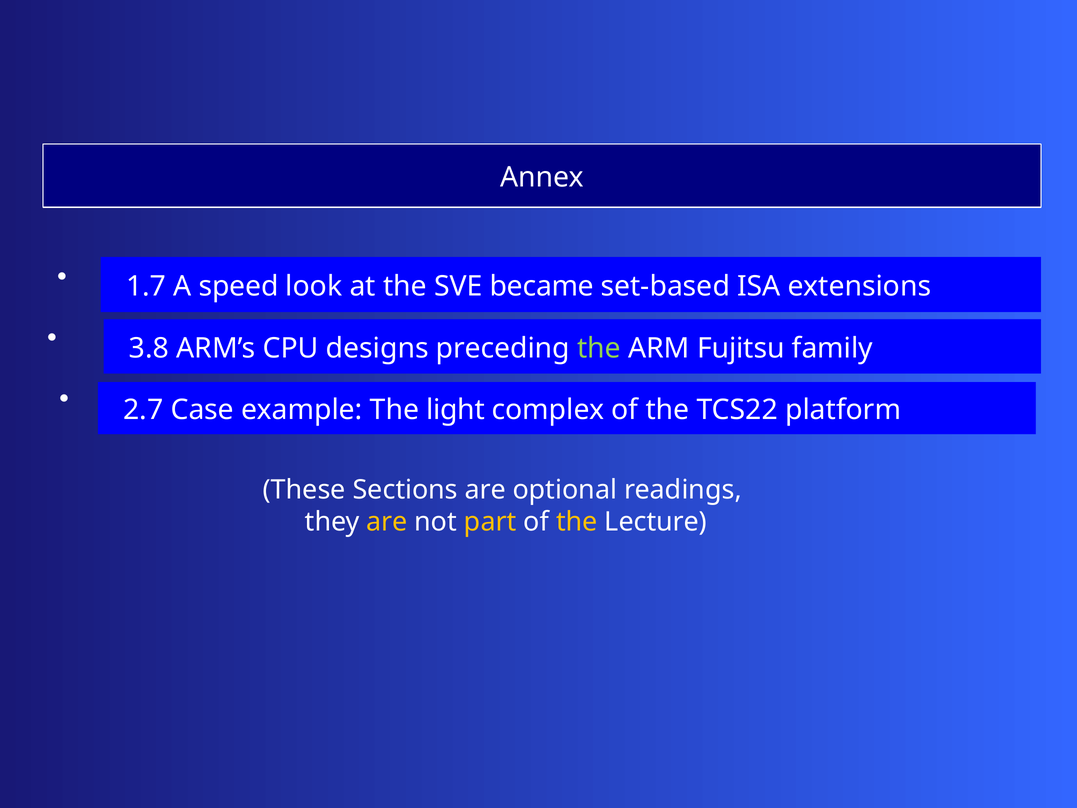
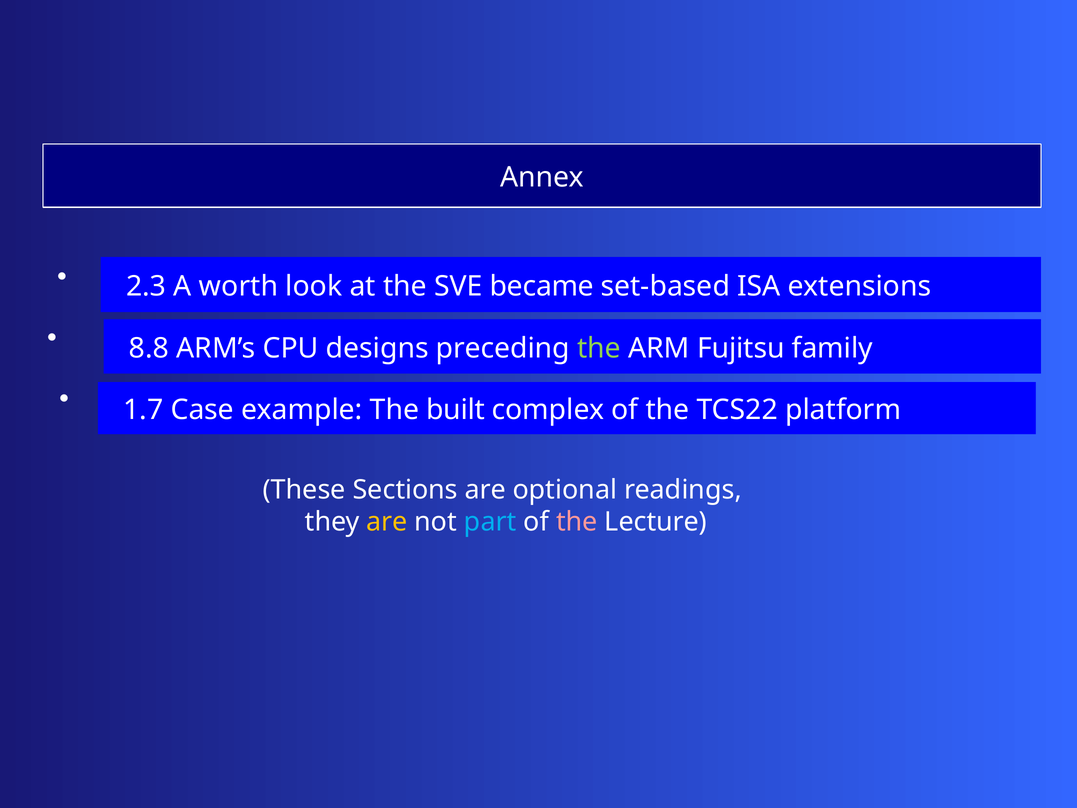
1.7: 1.7 -> 2.3 (146, 286)
speed: speed -> worth (239, 286)
3.8: 3.8 -> 8.8 (149, 348)
2.7: 2.7 -> 1.7 (143, 410)
light: light -> built (456, 410)
part colour: yellow -> light blue (490, 522)
the colour: yellow -> pink (577, 522)
